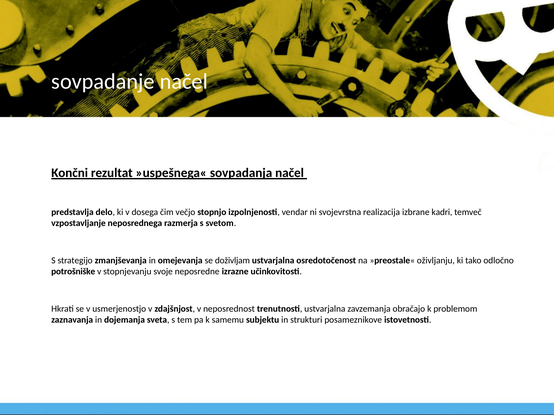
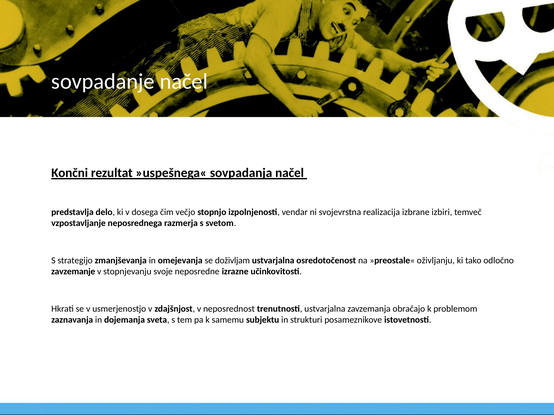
kadri: kadri -> izbiri (442, 212)
potrošniške: potrošniške -> zavzemanje (73, 272)
